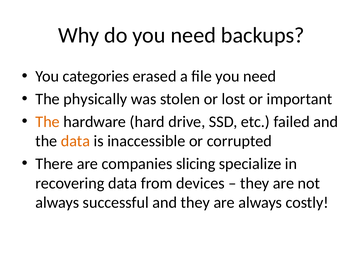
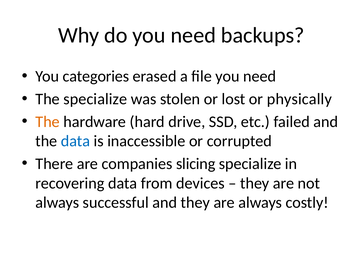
The physically: physically -> specialize (95, 99)
important: important -> physically (299, 99)
data colour: orange -> blue (75, 141)
